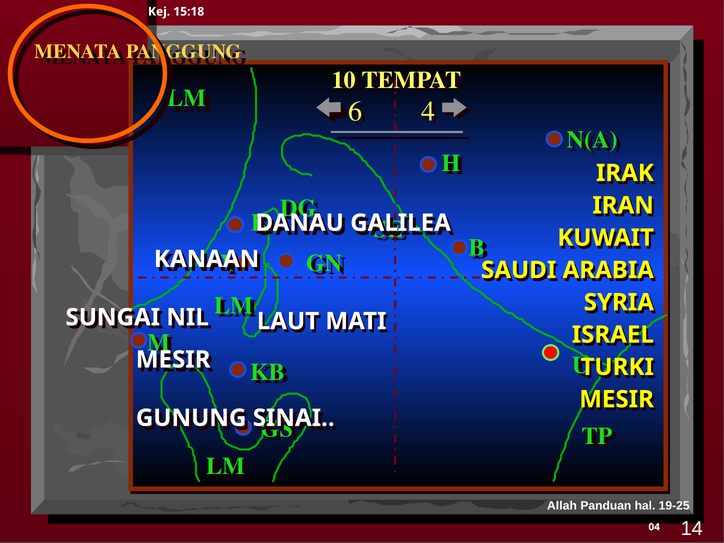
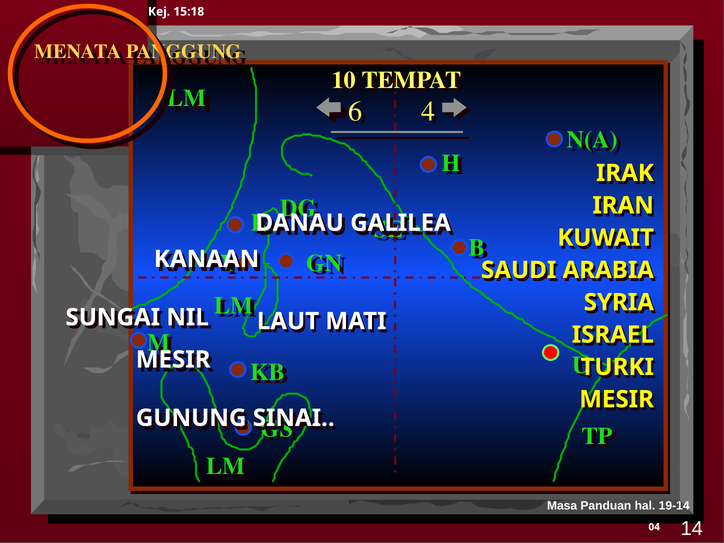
Allah: Allah -> Masa (562, 506)
19-25: 19-25 -> 19-14 (674, 506)
